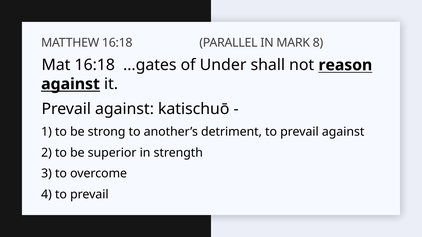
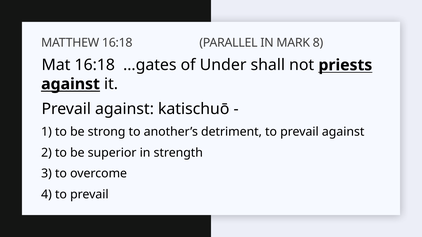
reason: reason -> priests (345, 65)
